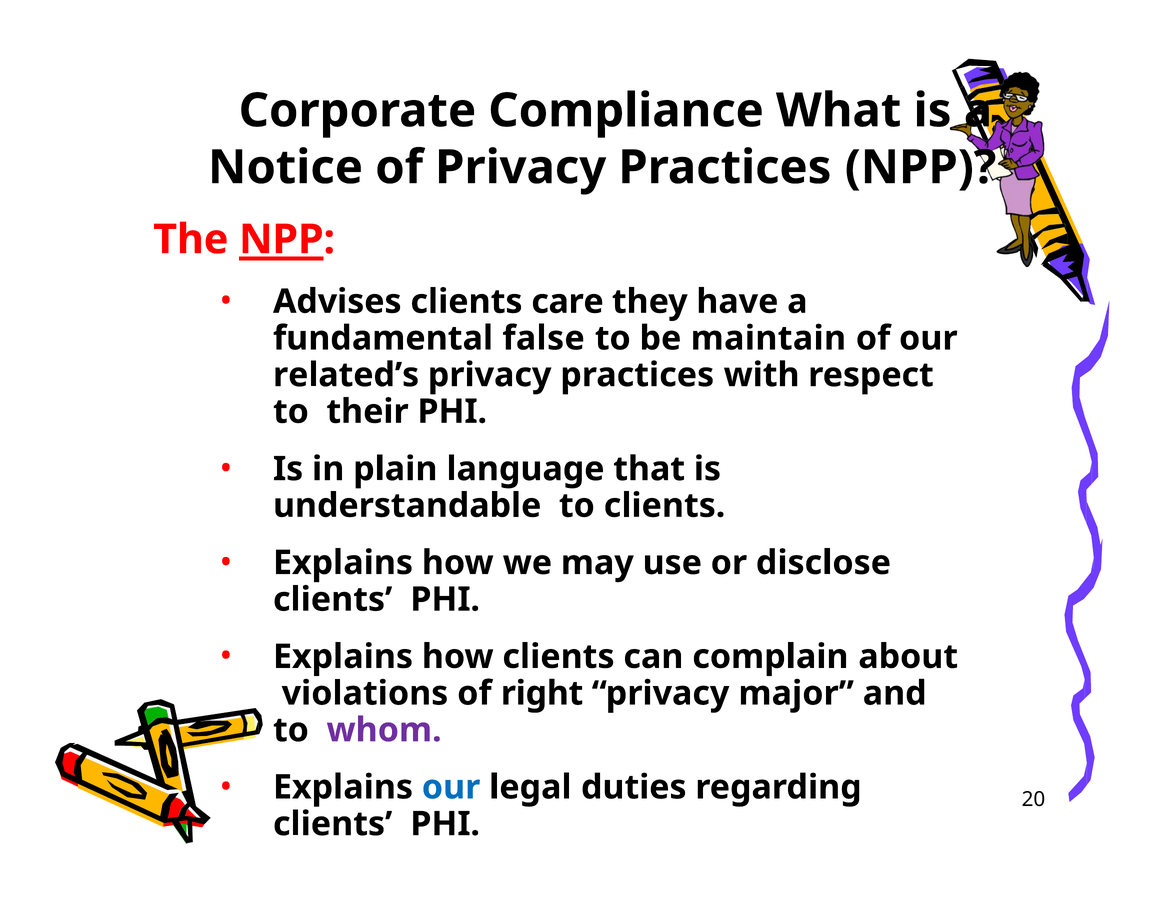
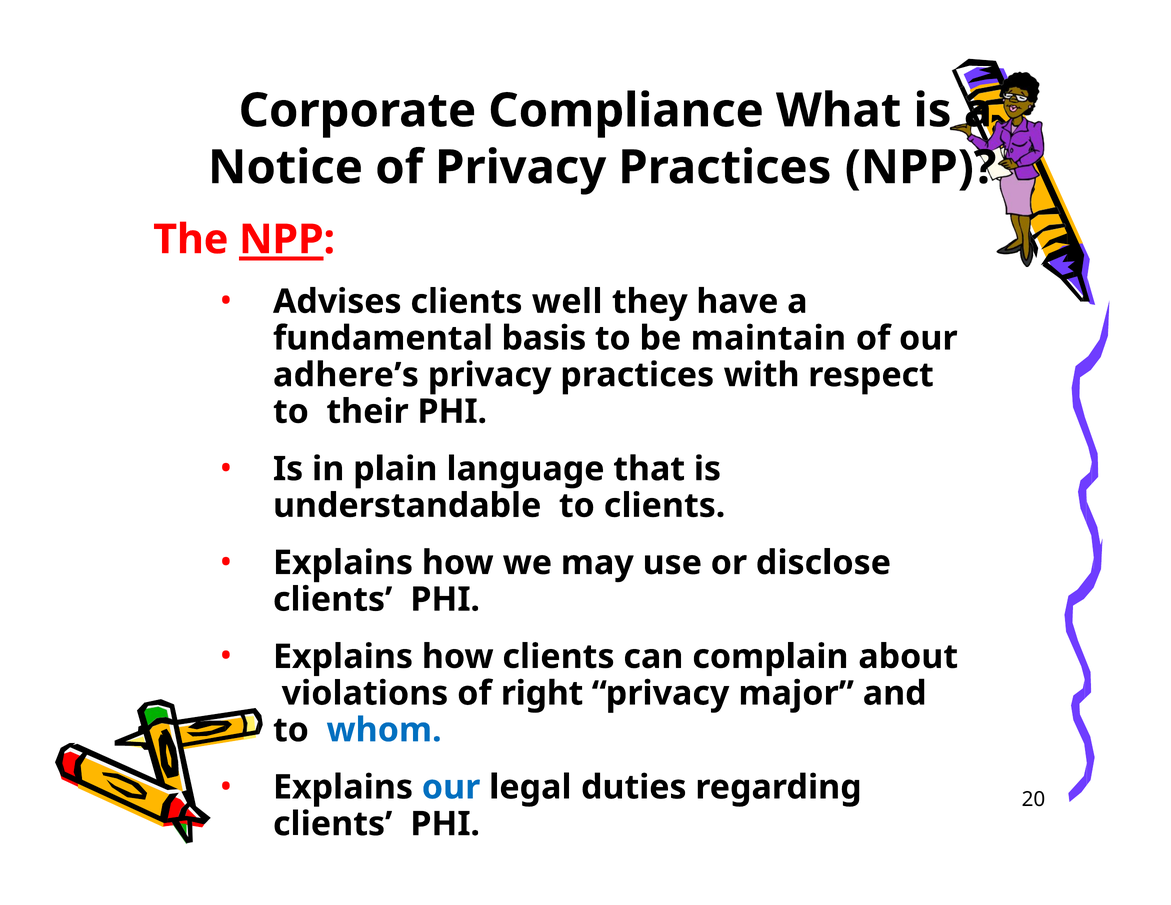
care: care -> well (567, 302)
false: false -> basis (544, 338)
related’s: related’s -> adhere’s (346, 375)
whom colour: purple -> blue (384, 730)
